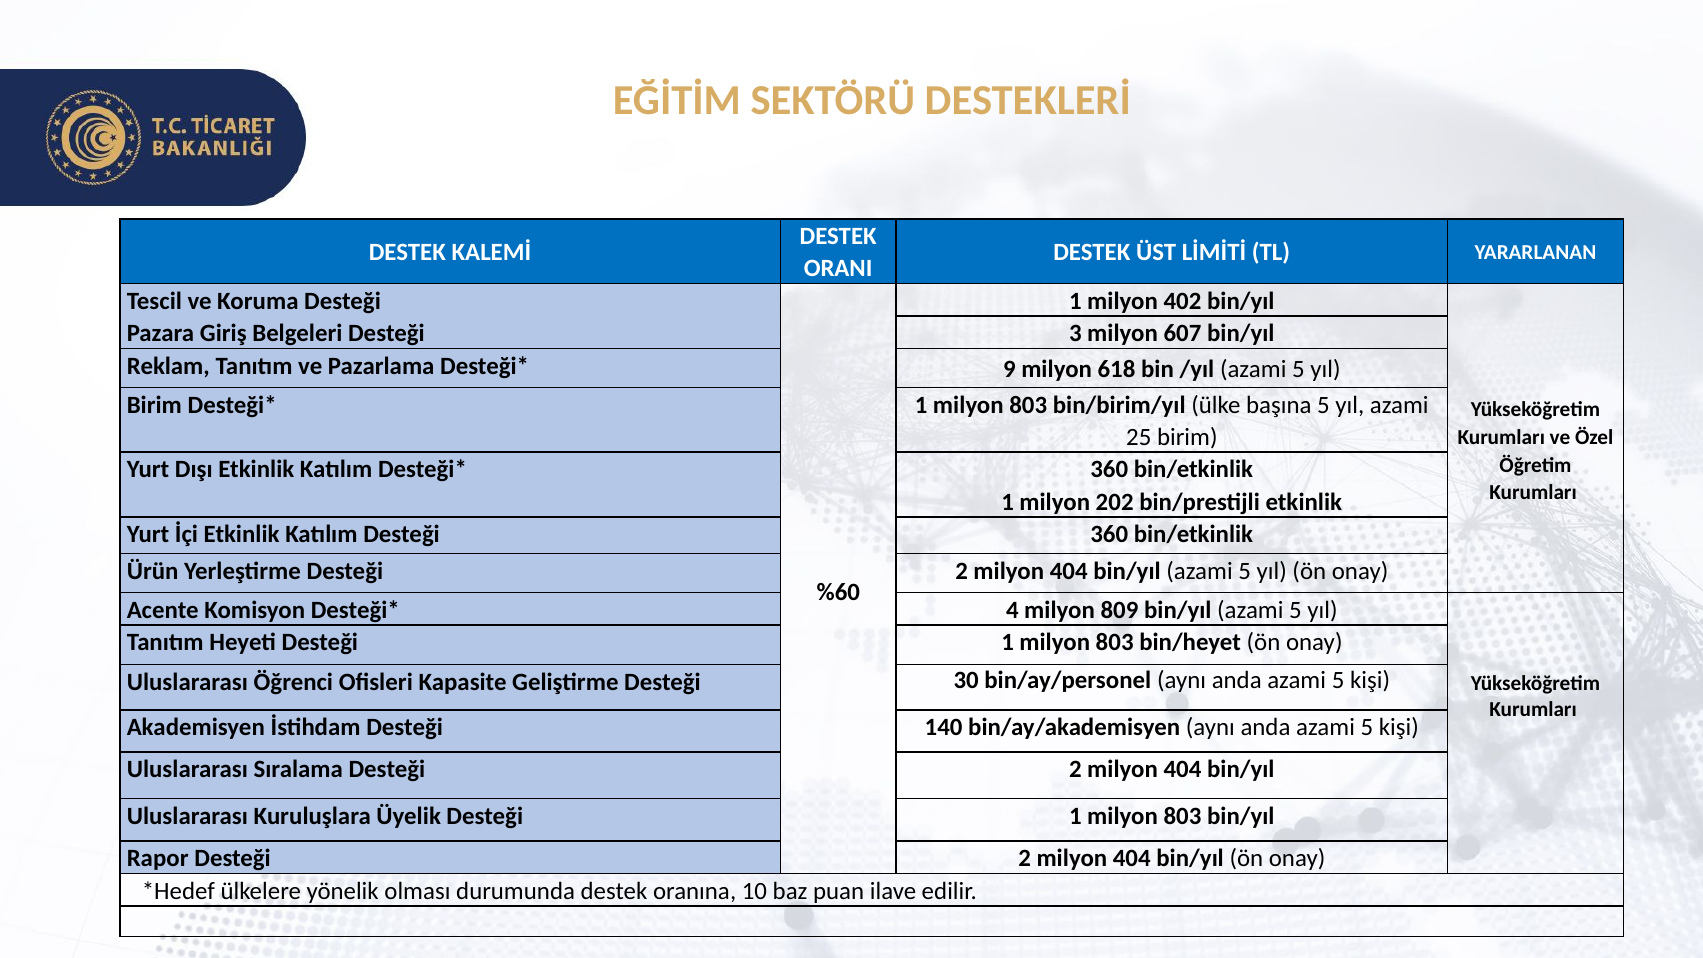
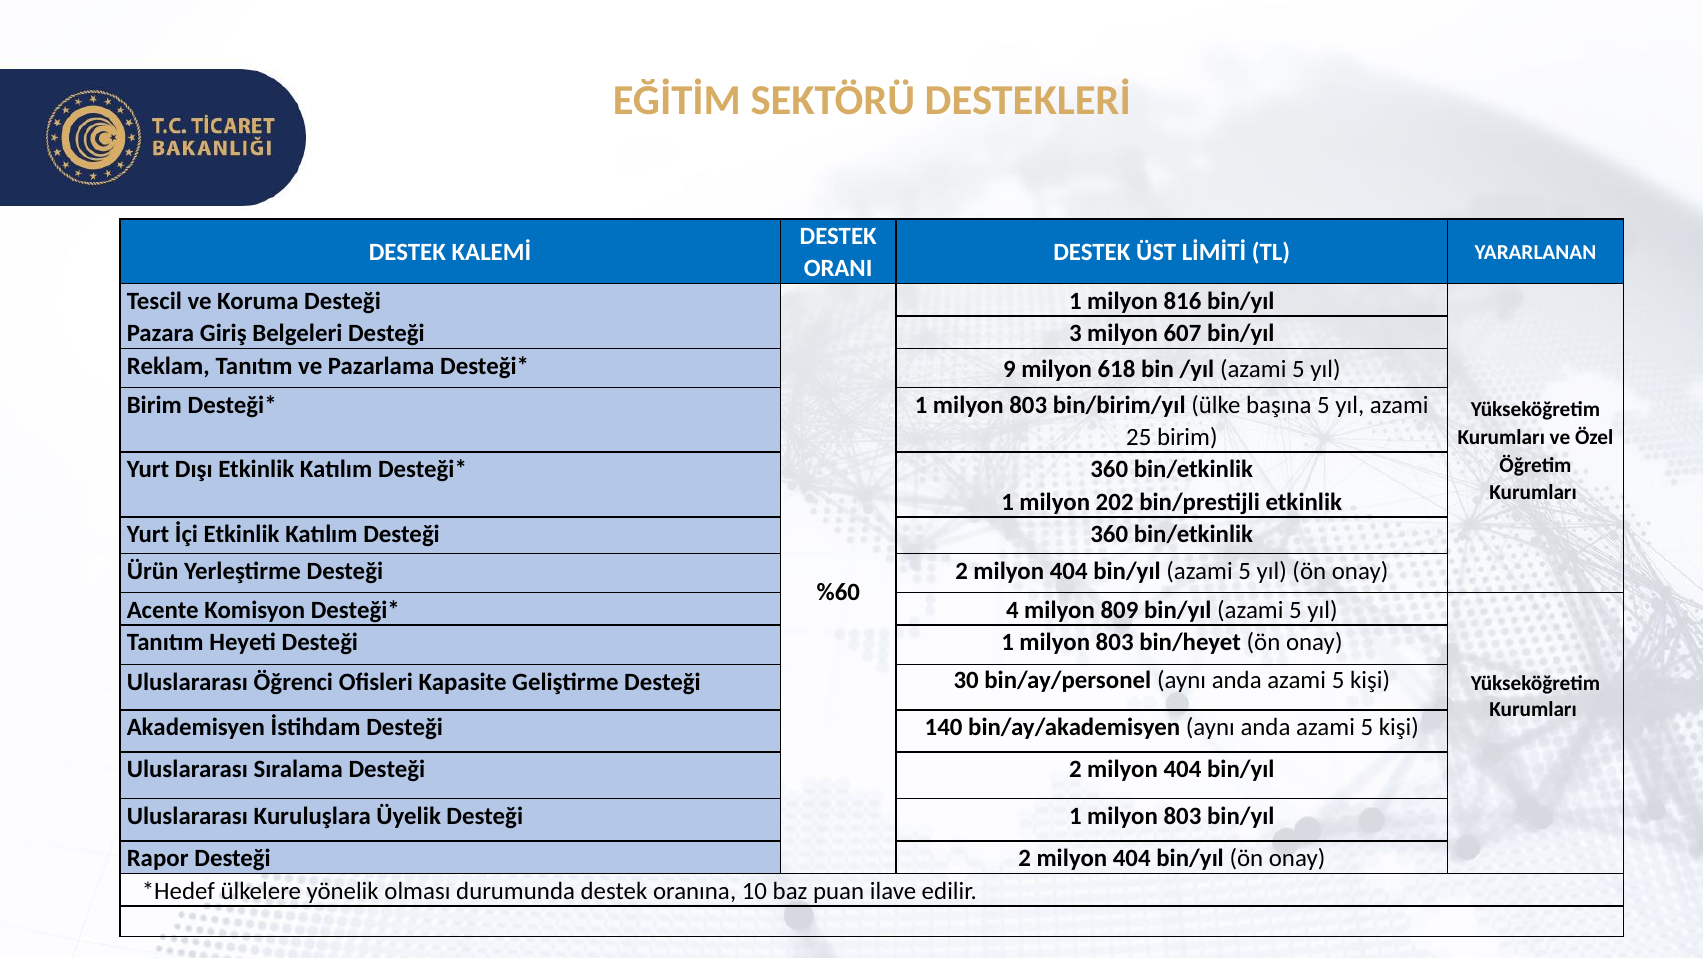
402: 402 -> 816 (1182, 301)
